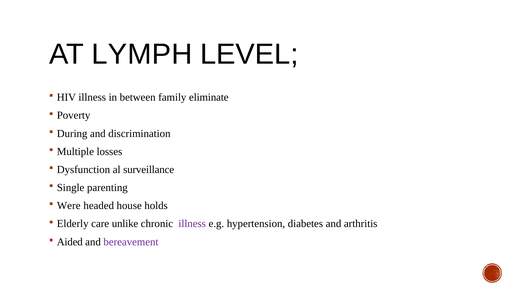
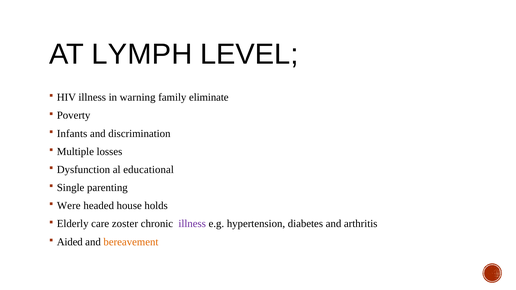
between: between -> warning (138, 97)
During: During -> Infants (72, 134)
surveillance: surveillance -> educational (149, 170)
unlike: unlike -> zoster (125, 224)
bereavement colour: purple -> orange (131, 242)
